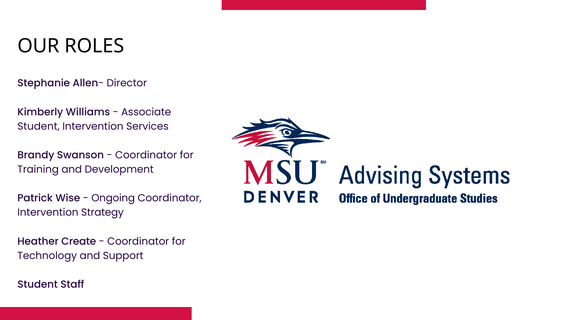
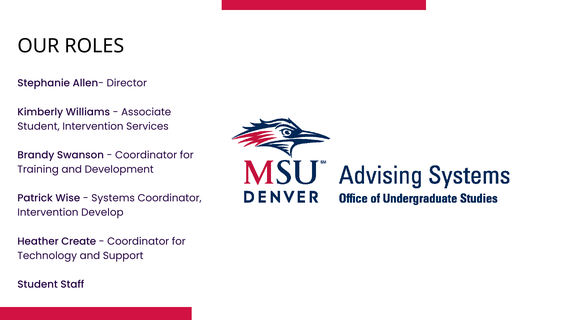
Ongoing: Ongoing -> Systems (113, 198)
Strategy: Strategy -> Develop (102, 212)
